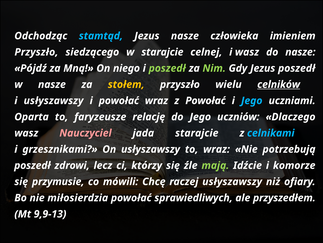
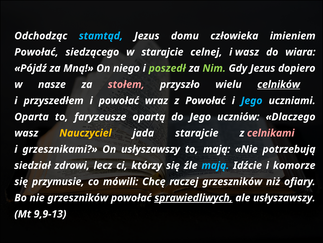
Jezus nasze: nasze -> domu (185, 36)
Przyszło: Przyszło -> Powołać (36, 52)
do nasze: nasze -> wiara (300, 52)
Jezus poszedł: poszedł -> dopiero (297, 68)
stołem colour: yellow -> pink (126, 84)
i usłyszawszy: usłyszawszy -> przyszedłem (54, 100)
relację: relację -> opartą (149, 117)
Nauczyciel colour: pink -> yellow (86, 133)
celnikami colour: light blue -> pink (271, 133)
to wraz: wraz -> mają (217, 149)
poszedł: poszedł -> siedział (32, 165)
mają colour: light green -> light blue (215, 165)
raczej usłyszawszy: usłyszawszy -> grzeszników (232, 181)
nie miłosierdzia: miłosierdzia -> grzeszników (78, 197)
sprawiedliwych underline: none -> present (193, 197)
ale przyszedłem: przyszedłem -> usłyszawszy (284, 197)
